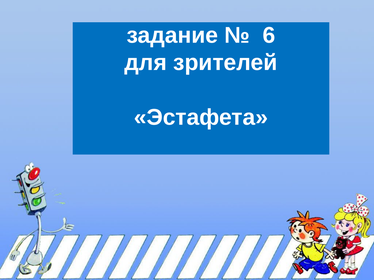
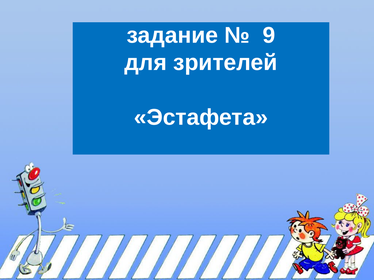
6: 6 -> 9 (269, 35)
